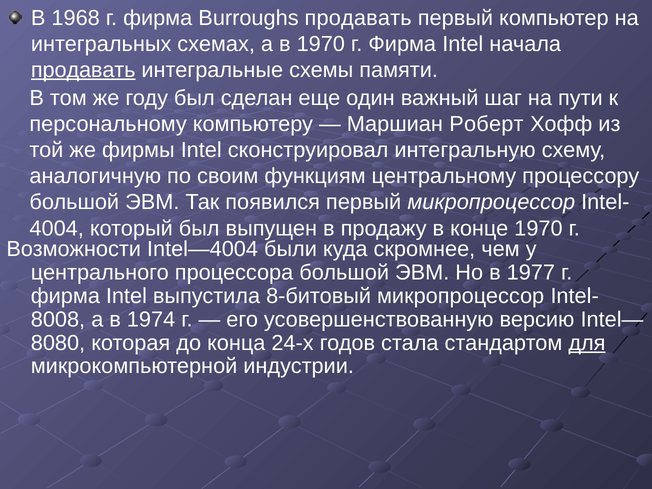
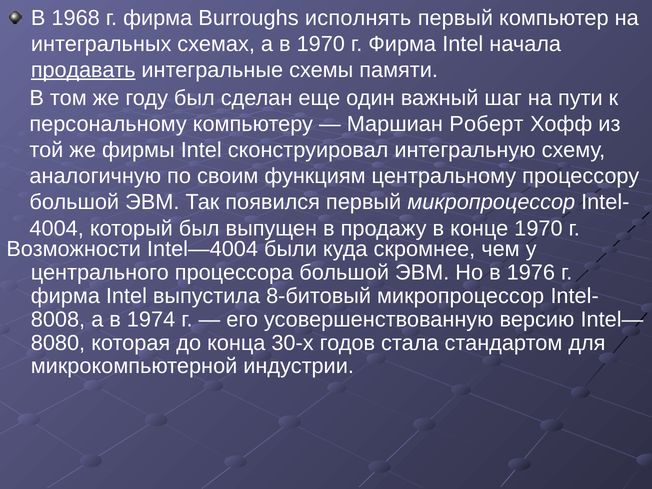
Вurroughs продавать: продавать -> исполнять (358, 18)
1977: 1977 -> 1976 (531, 272)
24-х: 24-х -> 30-х (293, 343)
для underline: present -> none (587, 343)
